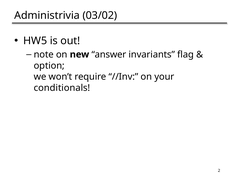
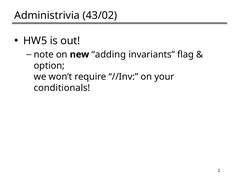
03/02: 03/02 -> 43/02 (100, 15)
answer: answer -> adding (109, 55)
